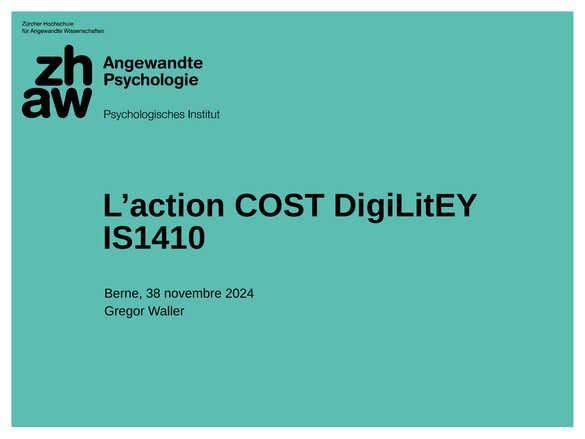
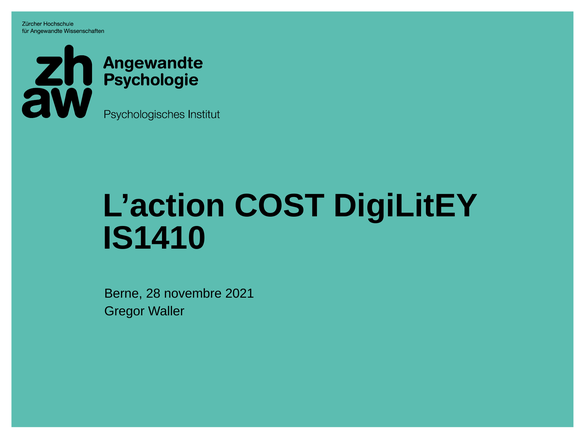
38: 38 -> 28 (153, 293)
2024: 2024 -> 2021 (240, 293)
